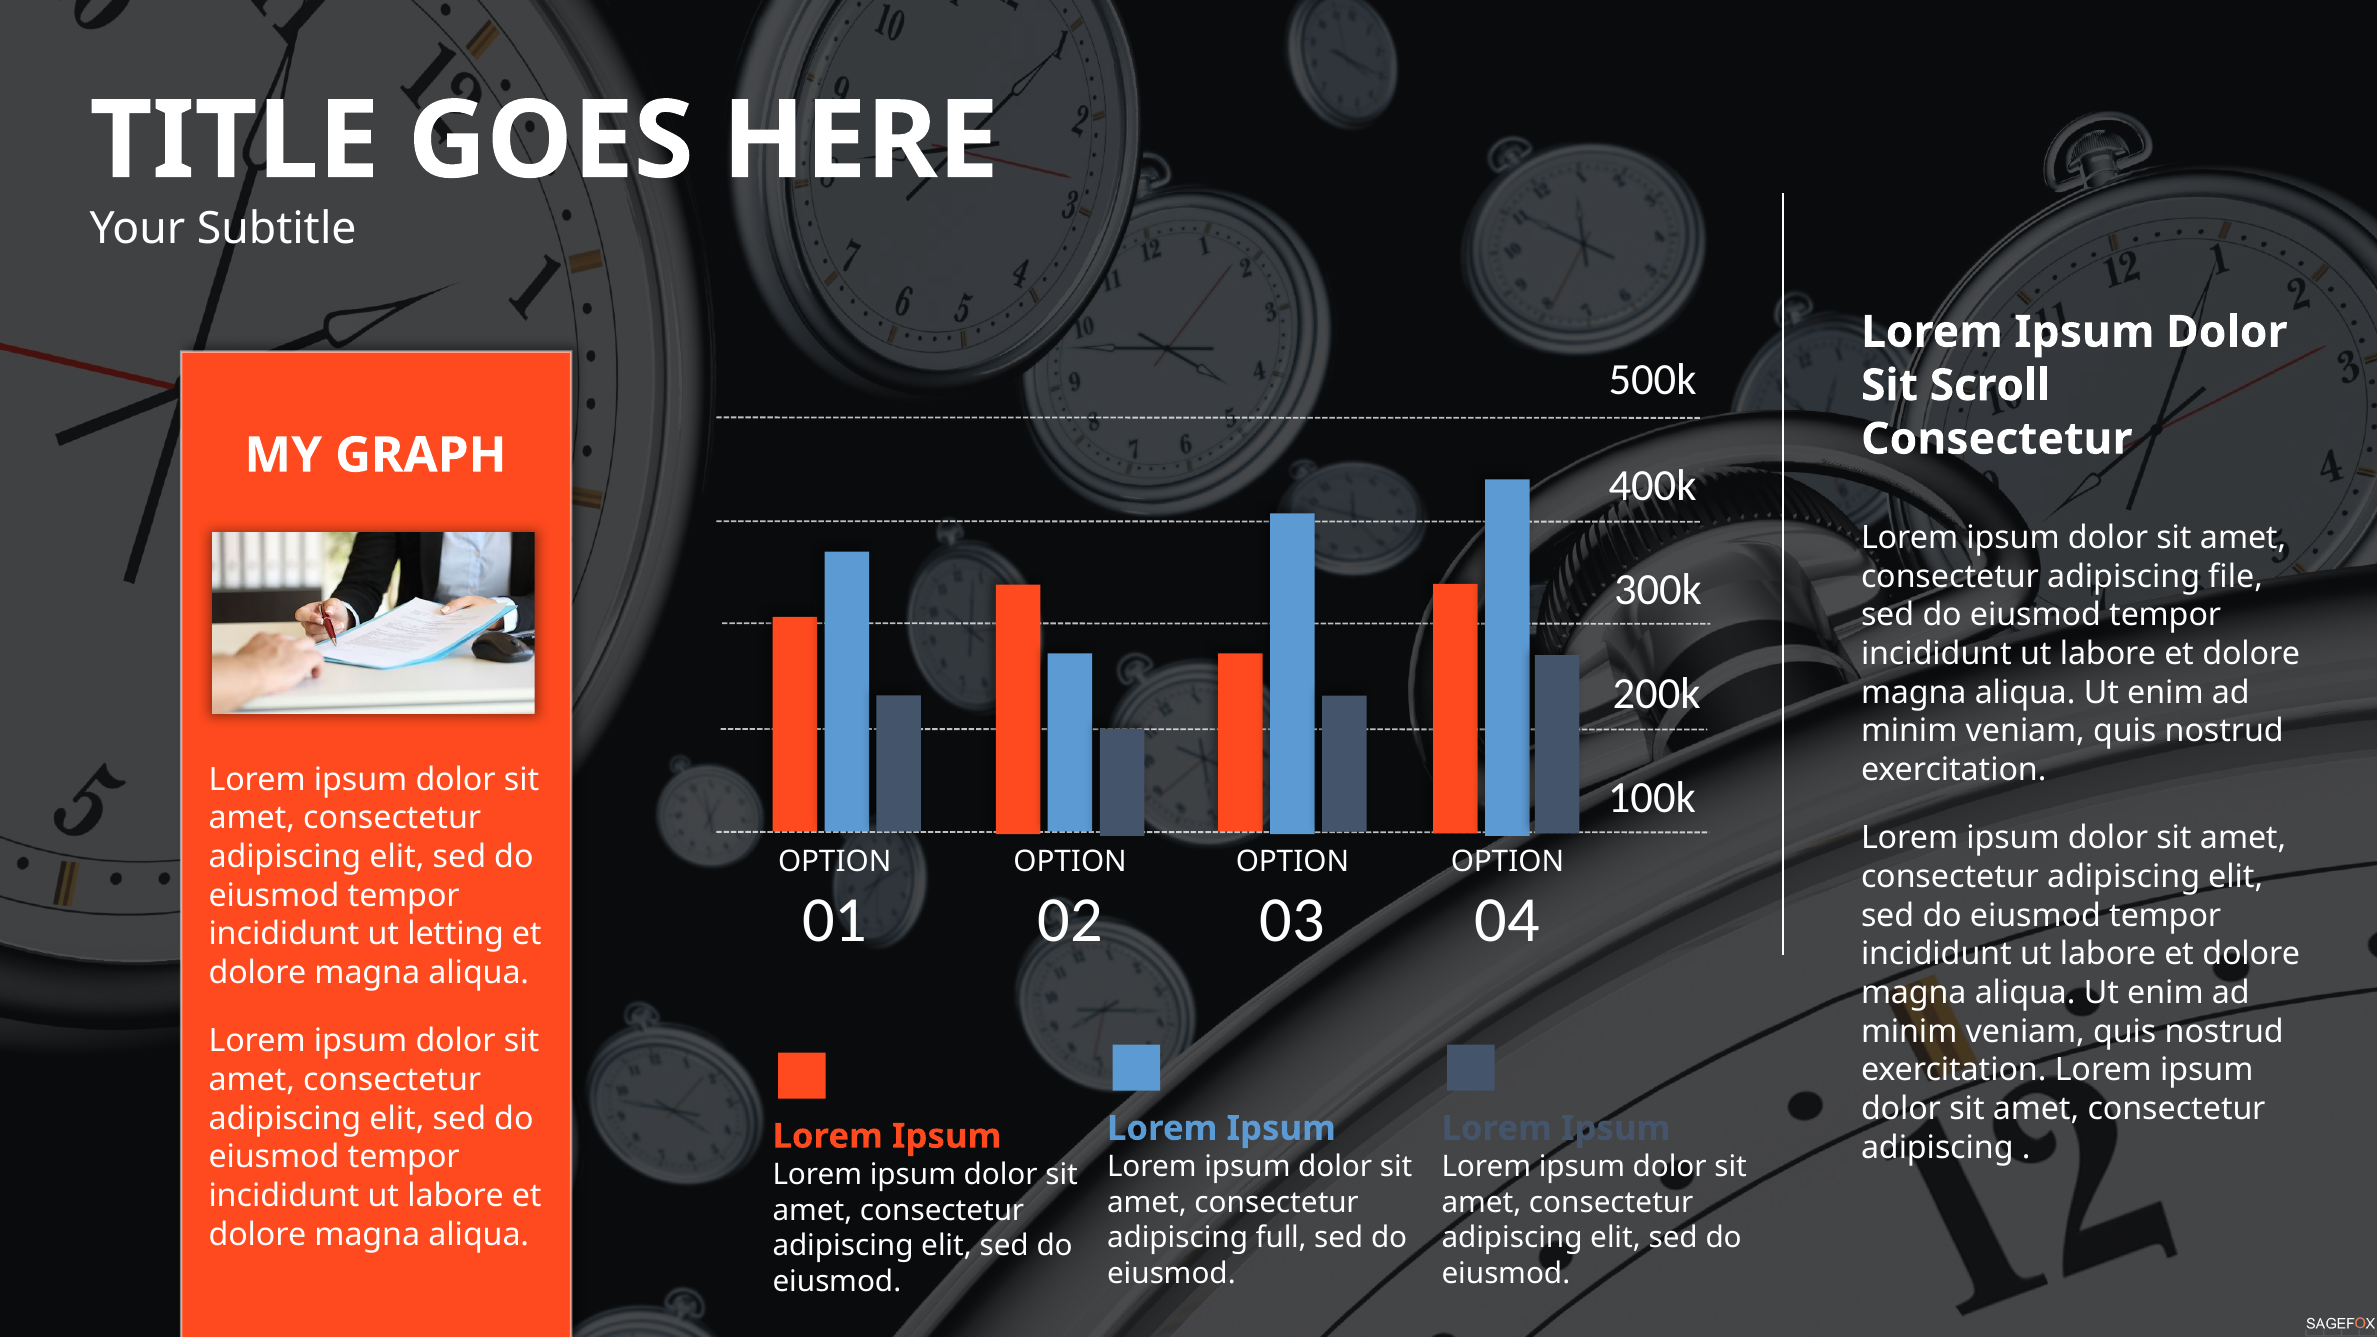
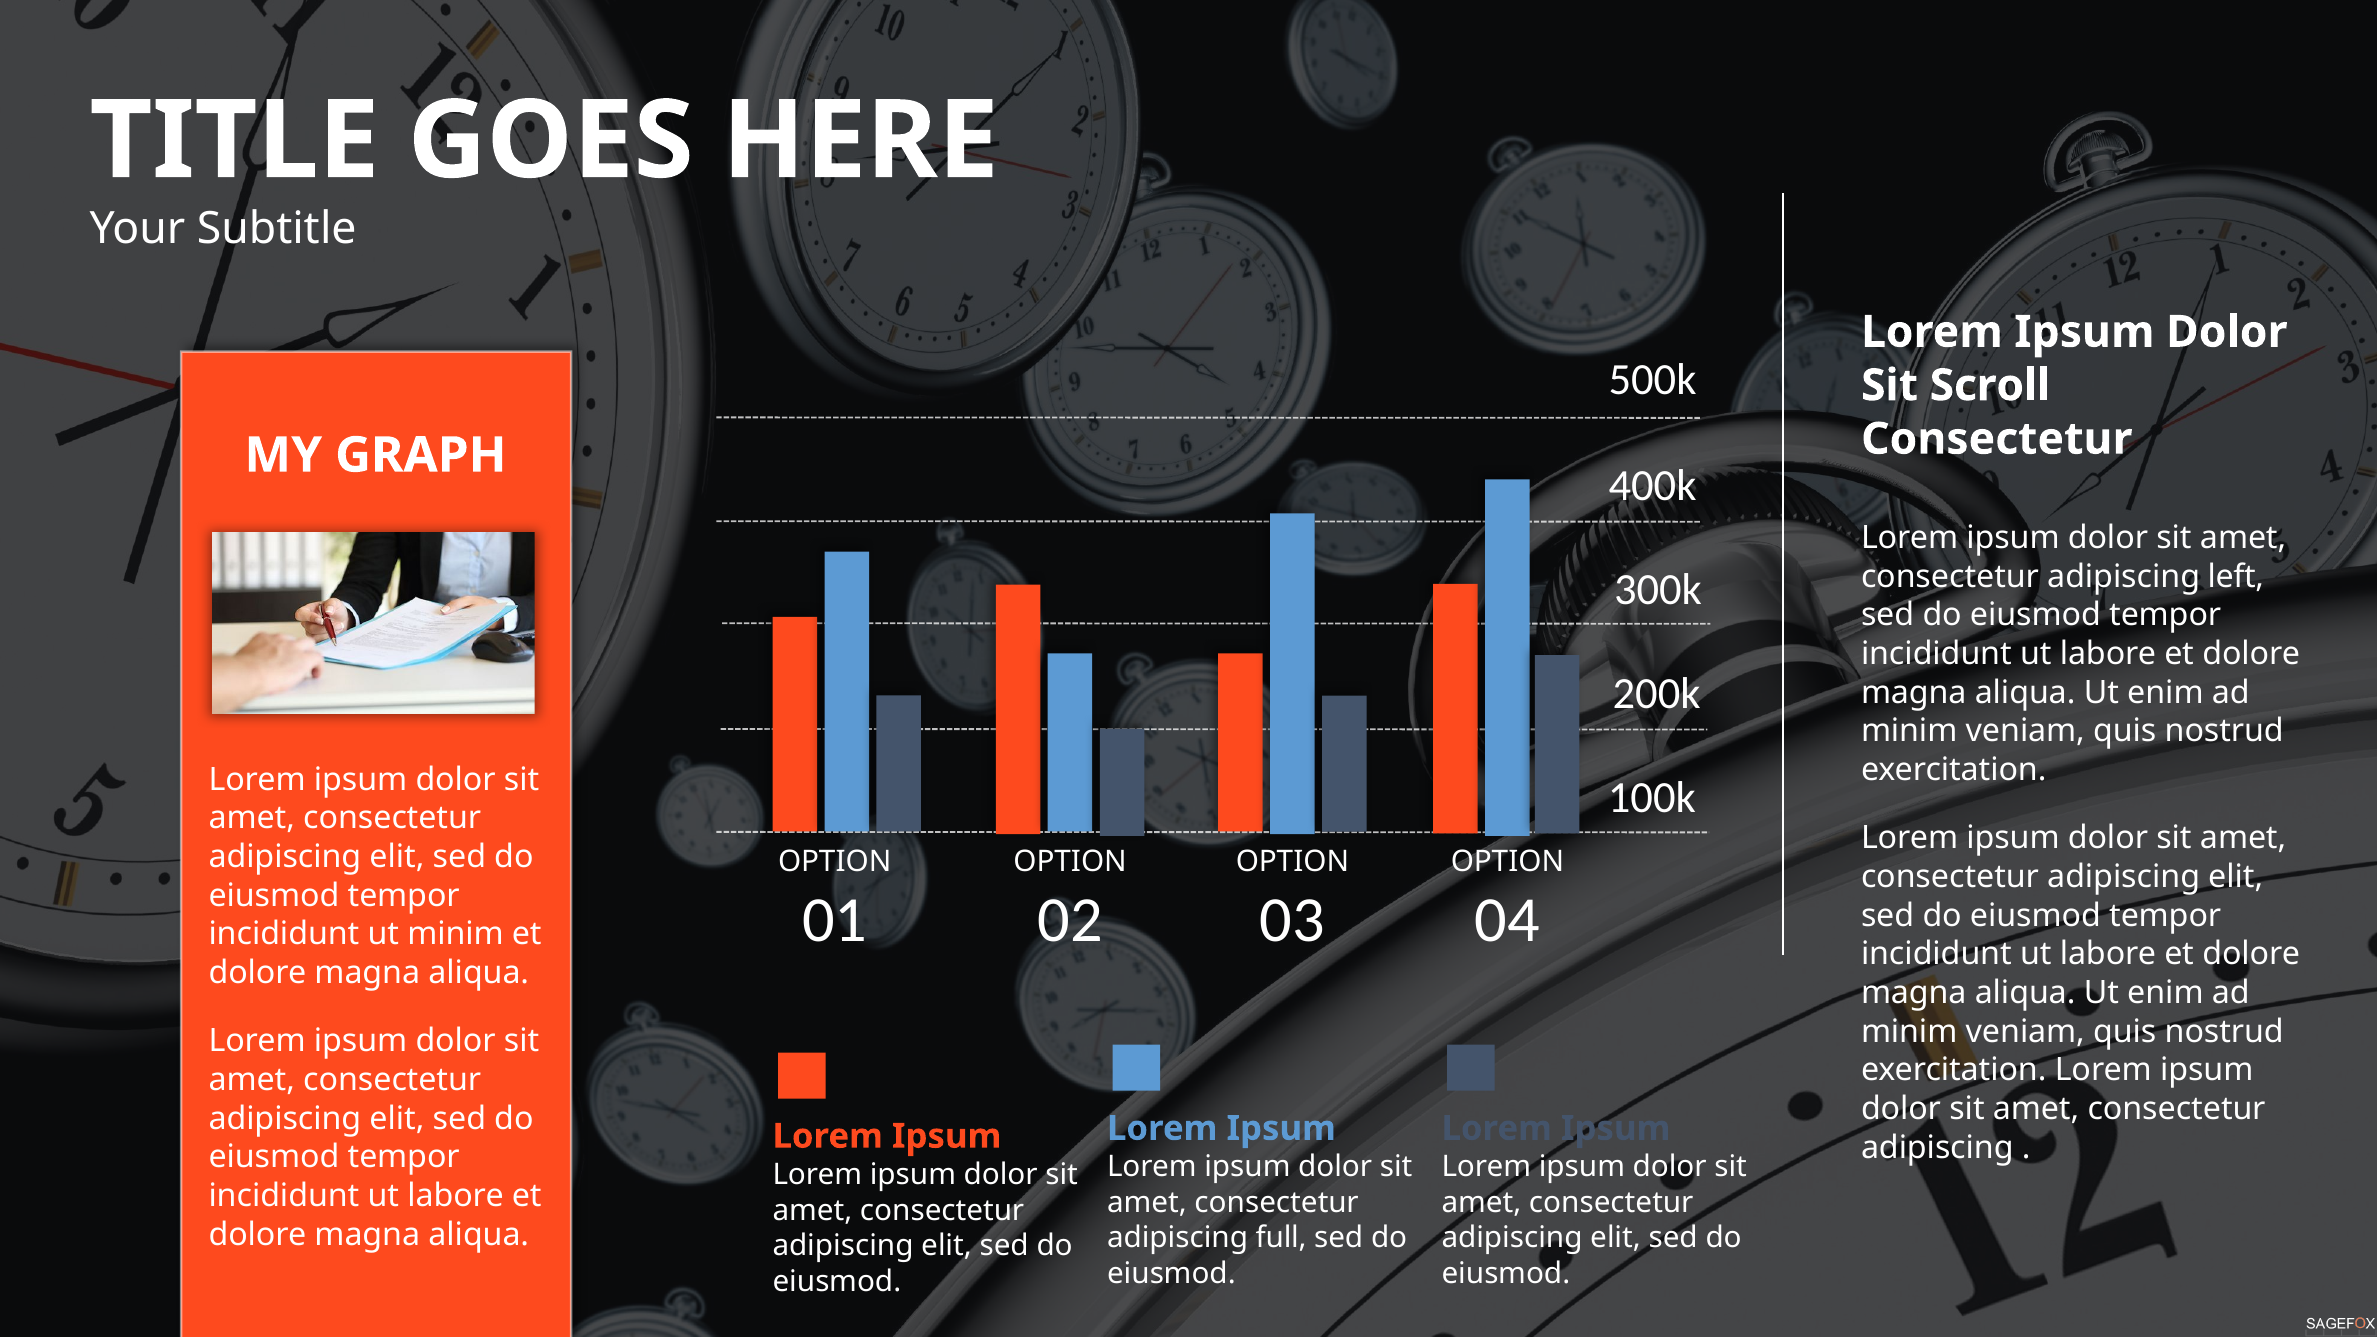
file: file -> left (2236, 576)
ut letting: letting -> minim (456, 934)
